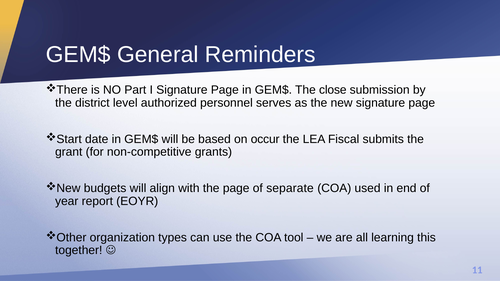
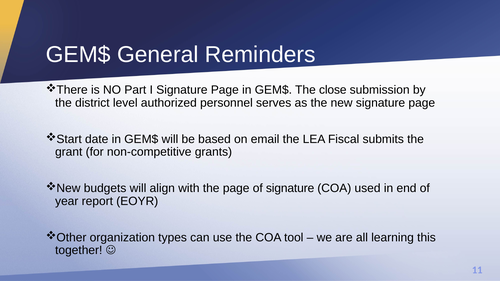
occur: occur -> email (265, 139)
of separate: separate -> signature (290, 188)
